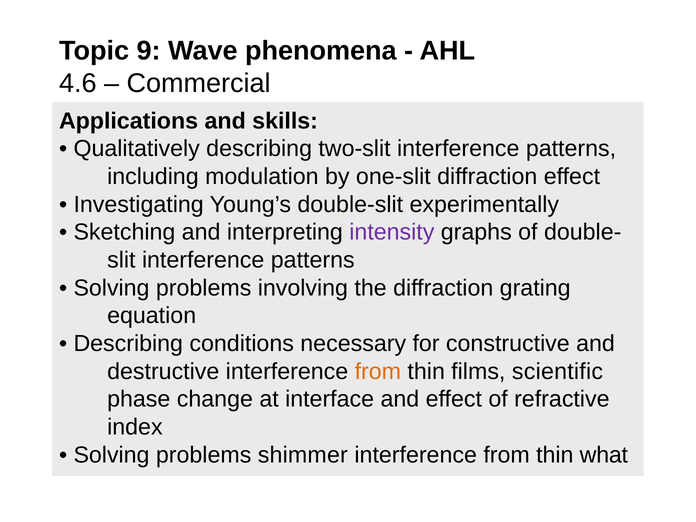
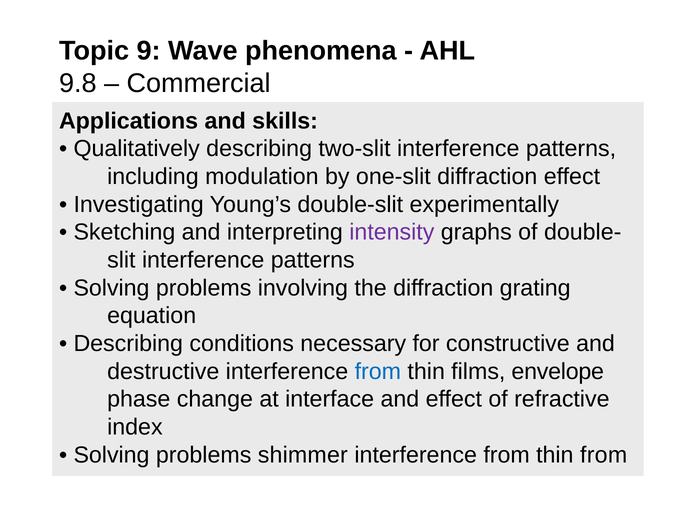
4.6: 4.6 -> 9.8 (78, 83)
from colour: orange -> blue (378, 371)
scientific: scientific -> envelope (558, 371)
thin what: what -> from (604, 455)
